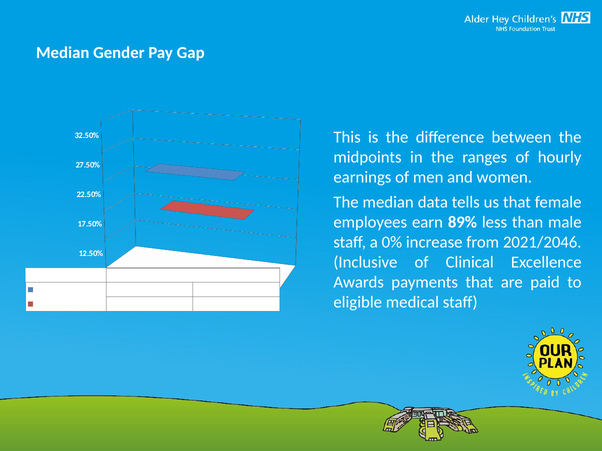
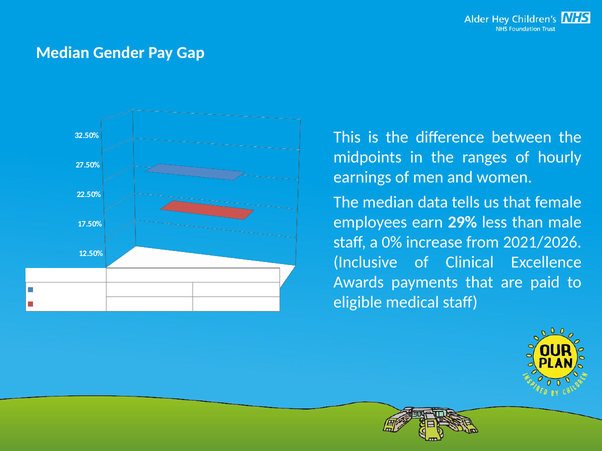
89%: 89% -> 29% (462, 222)
2021/2046: 2021/2046 -> 2021/2026 (542, 243)
